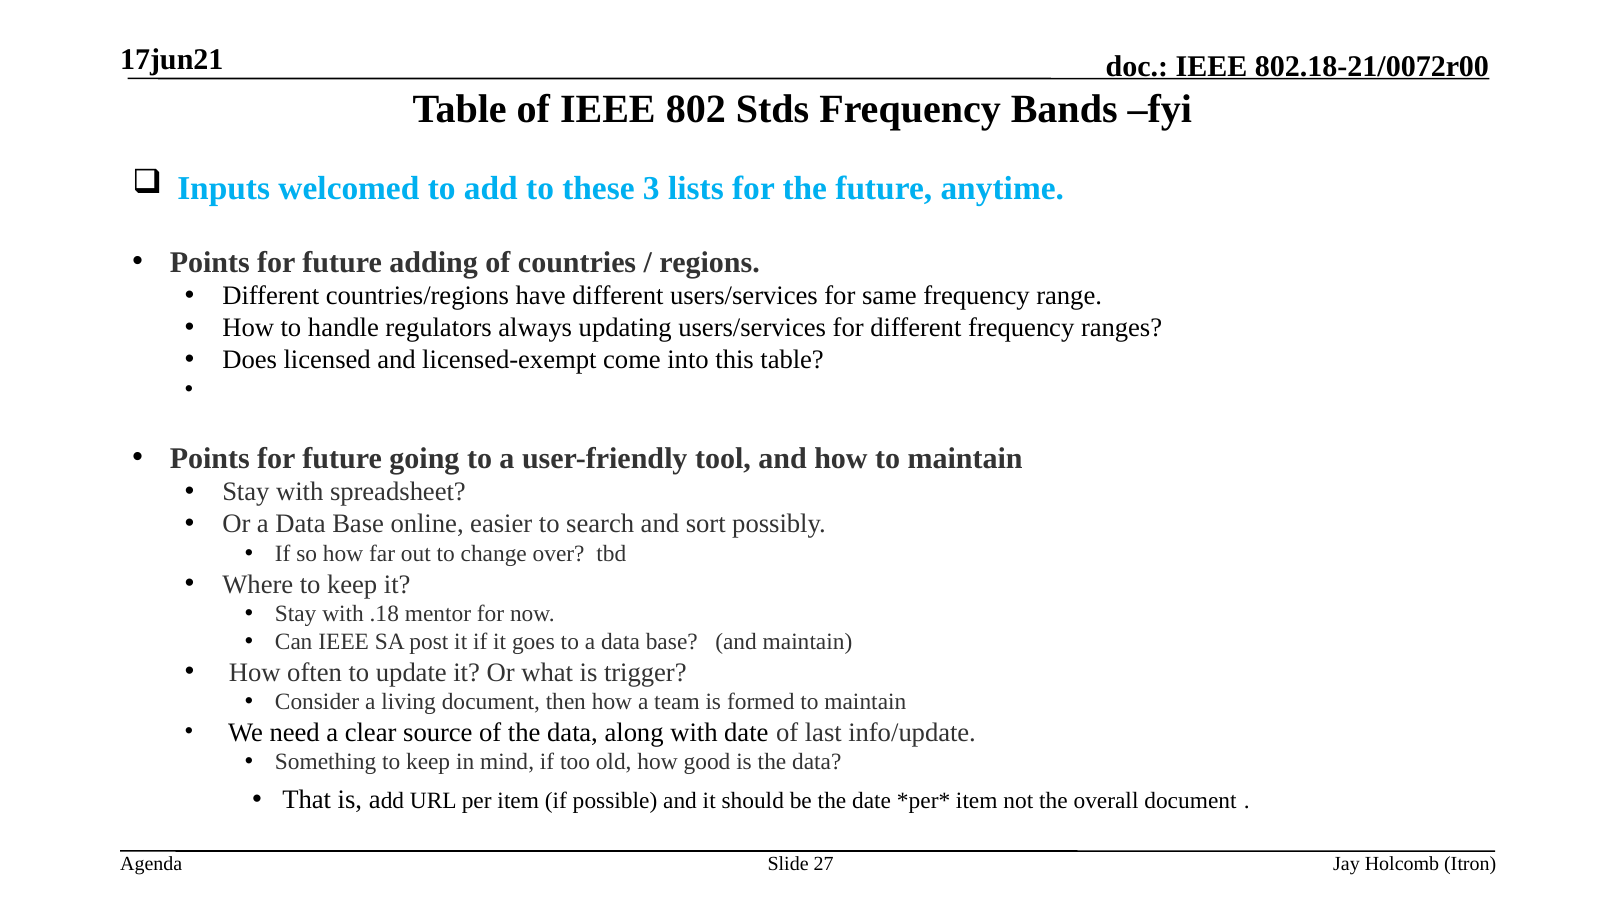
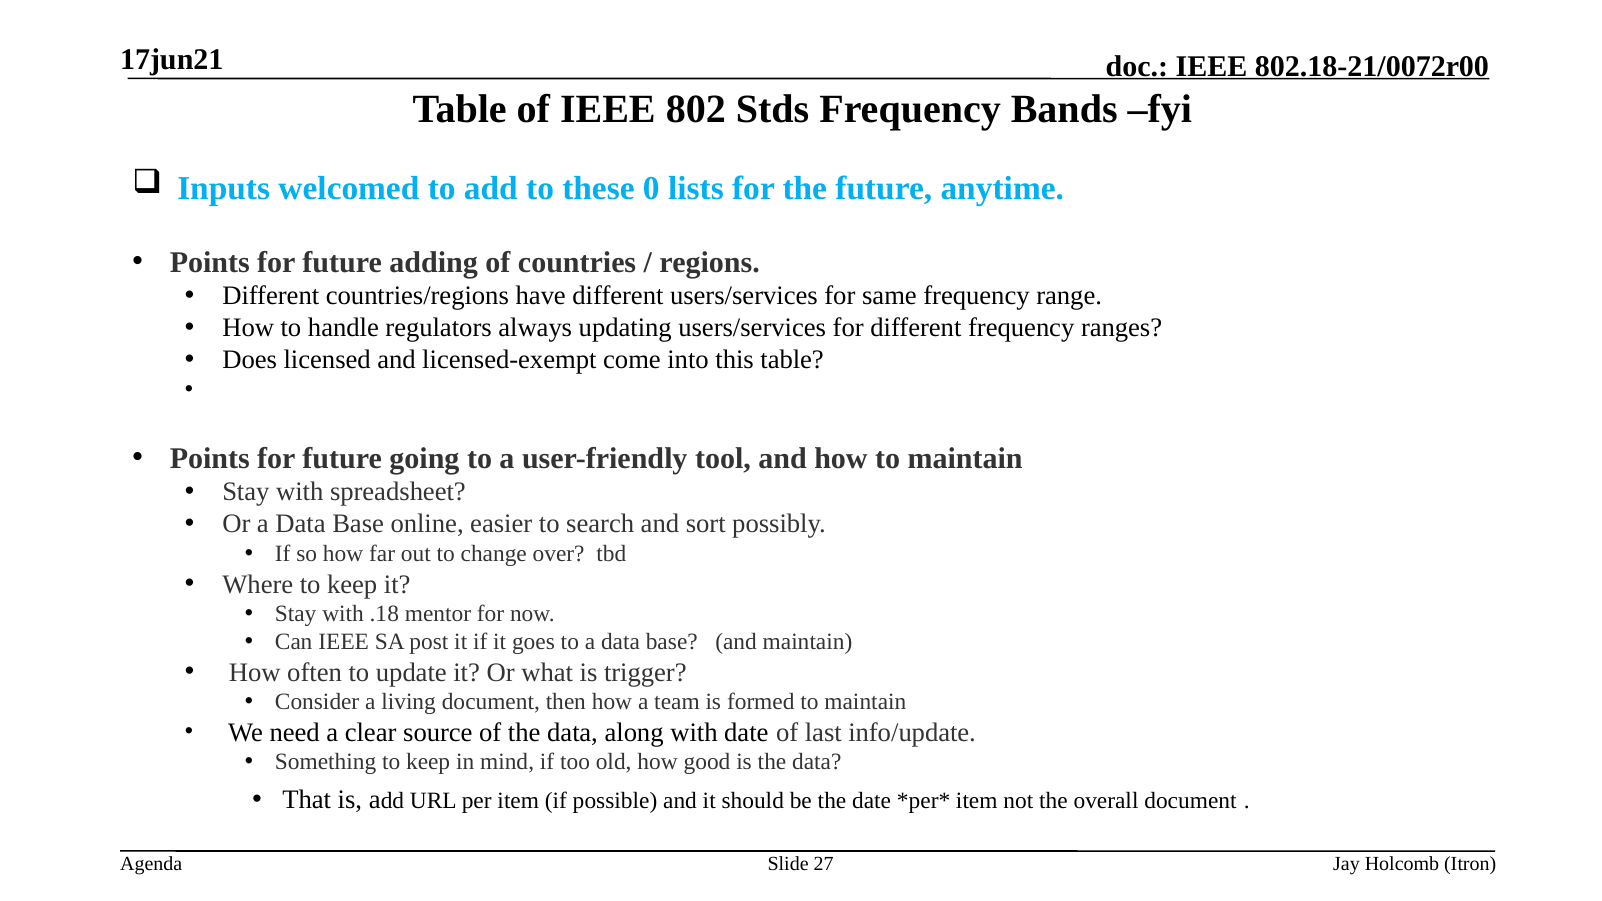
3: 3 -> 0 (651, 188)
